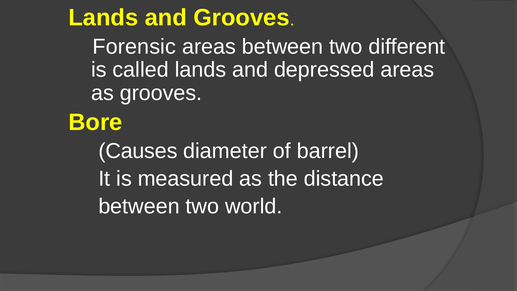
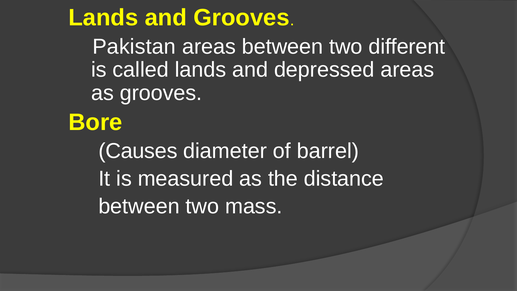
Forensic: Forensic -> Pakistan (134, 47)
world: world -> mass (254, 206)
